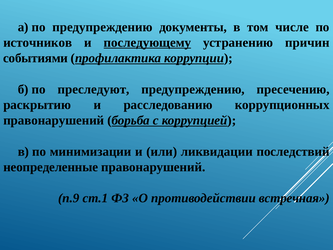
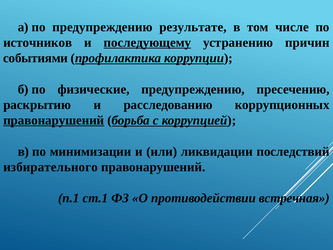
документы: документы -> результате (193, 27)
преследуют: преследуют -> физические (94, 89)
правонарушений underline: none -> present (54, 120)
неопределенные: неопределенные -> избирательного (51, 167)
п.9: п.9 -> п.1 (69, 198)
